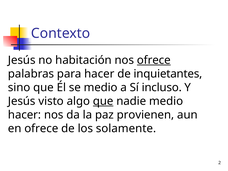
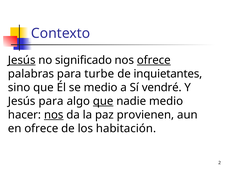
Jesús underline: none -> present (22, 60)
habitación: habitación -> significado (84, 60)
para hacer: hacer -> turbe (99, 74)
incluso: incluso -> vendré (162, 87)
Jesús visto: visto -> para (51, 101)
nos underline: none -> present (54, 115)
solamente: solamente -> habitación (126, 128)
